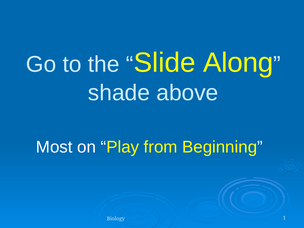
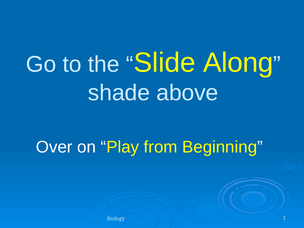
Most: Most -> Over (54, 147)
